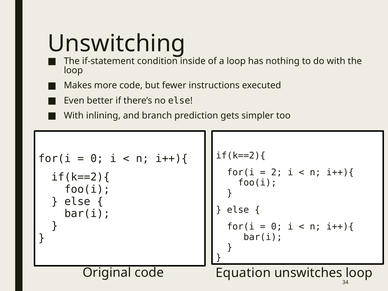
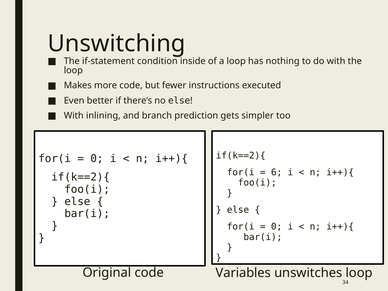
2: 2 -> 6 (277, 172)
Equation: Equation -> Variables (243, 273)
